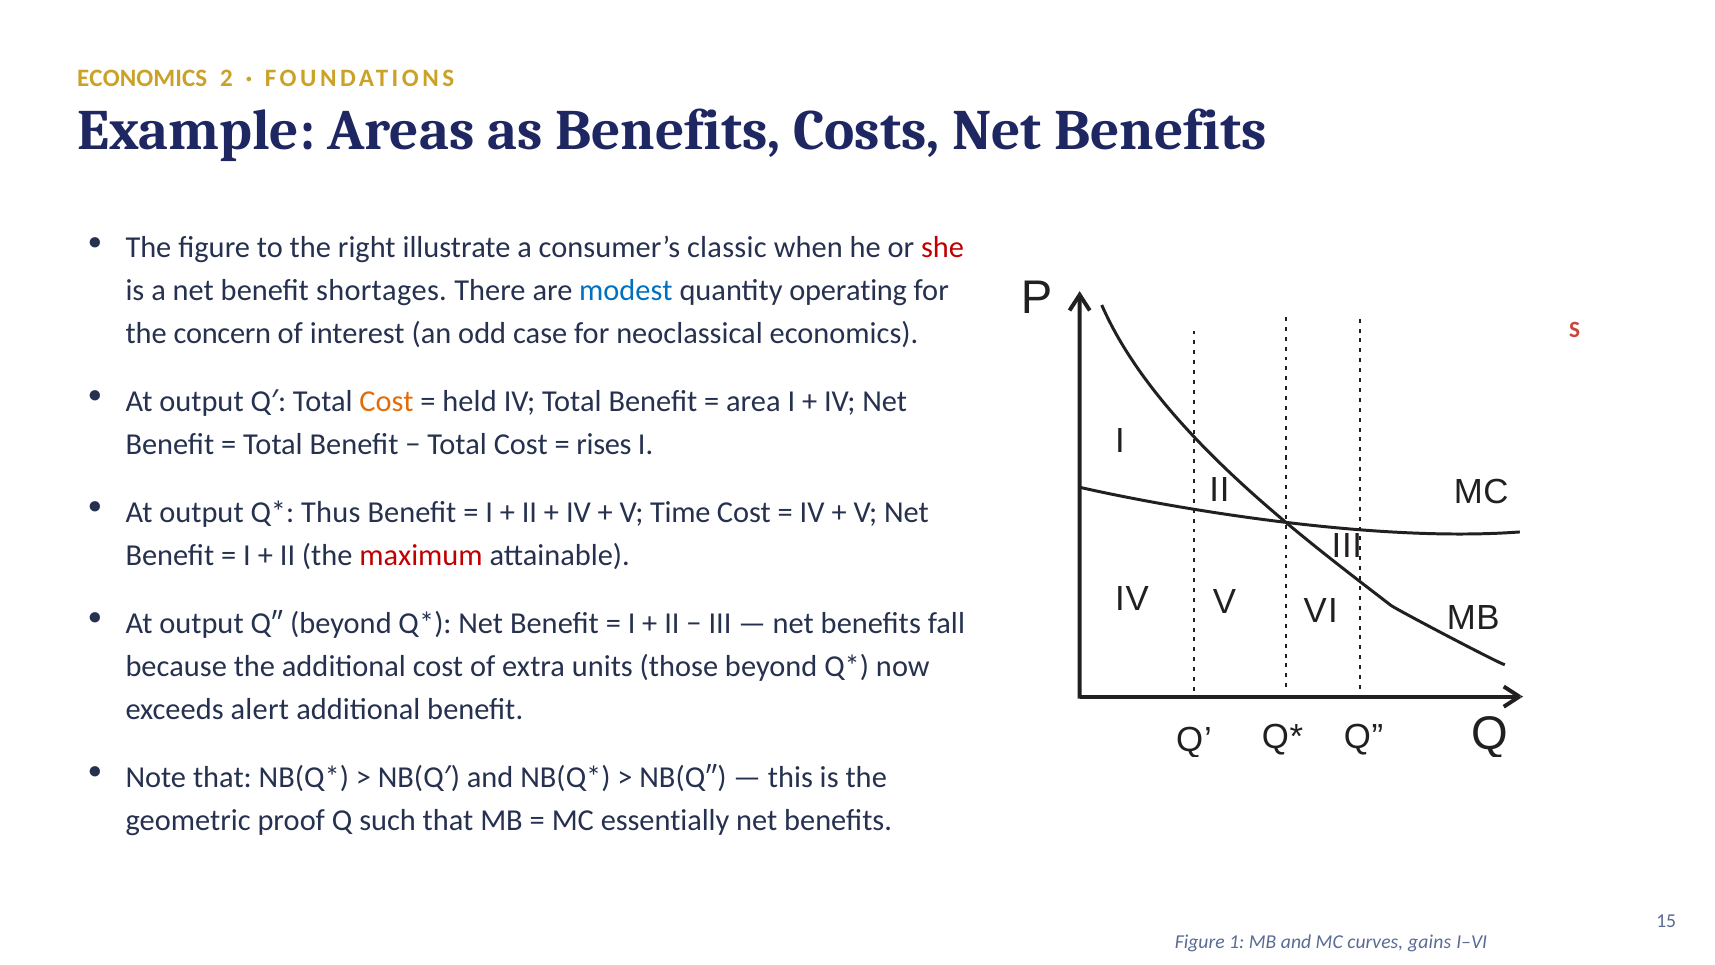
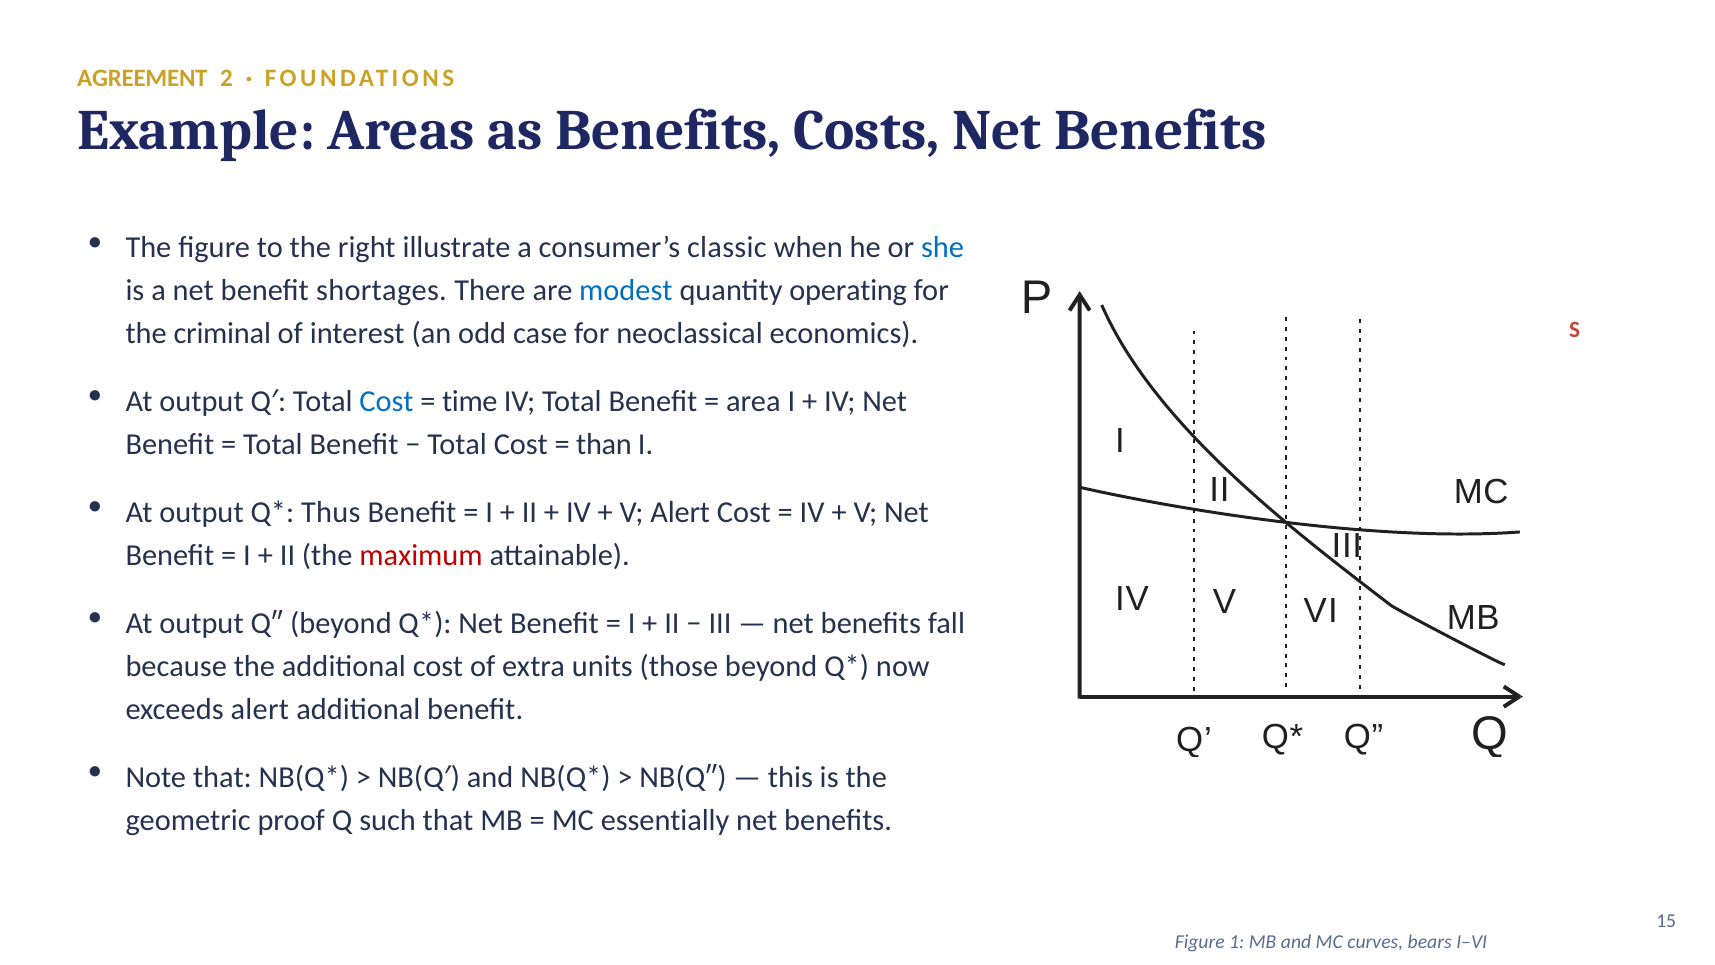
ECONOMICS: ECONOMICS -> AGREEMENT (142, 78)
she colour: red -> blue (943, 248)
concern: concern -> criminal (222, 334)
Cost colour: orange -> blue (387, 402)
held: held -> time (470, 402)
rises: rises -> than (604, 444)
V Time: Time -> Alert (680, 512)
gains: gains -> bears (1430, 942)
